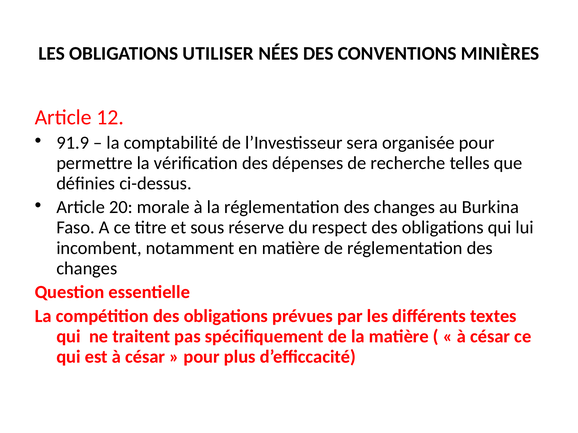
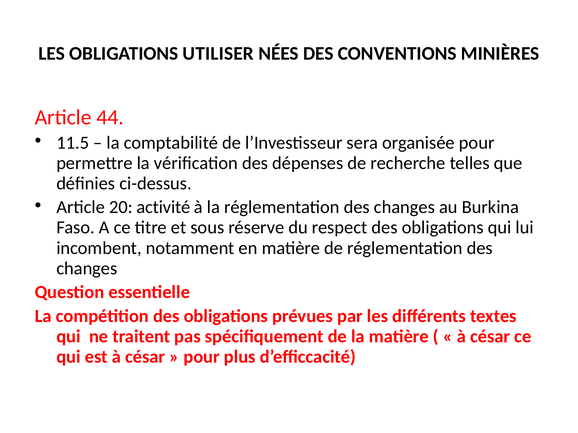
12: 12 -> 44 (110, 118)
91.9: 91.9 -> 11.5 (73, 143)
morale: morale -> activité (163, 207)
